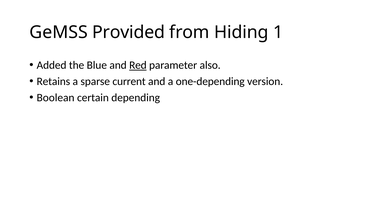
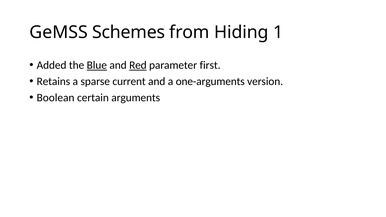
Provided: Provided -> Schemes (129, 32)
Blue underline: none -> present (97, 65)
also: also -> first (210, 65)
one-depending: one-depending -> one-arguments (210, 81)
depending: depending -> arguments (136, 98)
